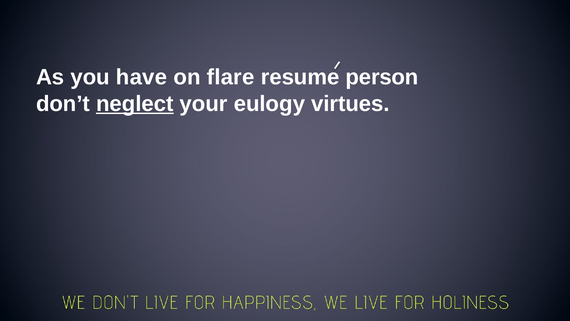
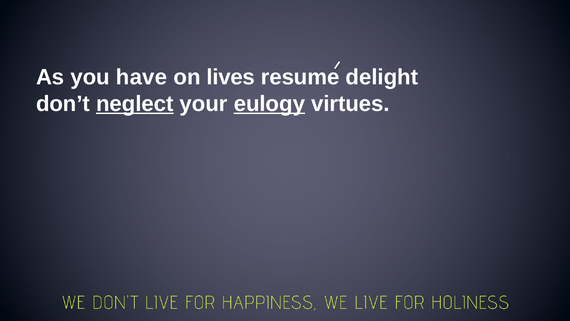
flare: flare -> lives (231, 77)
person: person -> delight (382, 77)
eulogy underline: none -> present (269, 104)
